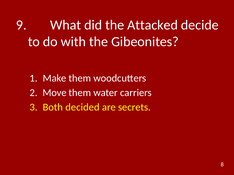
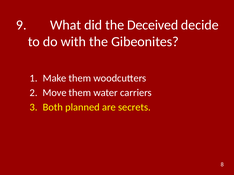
Attacked: Attacked -> Deceived (153, 25)
decided: decided -> planned (82, 107)
